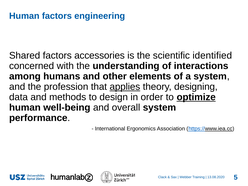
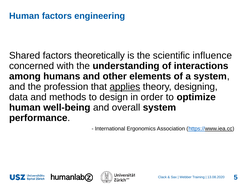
accessories: accessories -> theoretically (100, 55)
identified: identified -> influence (212, 55)
optimize underline: present -> none (196, 97)
